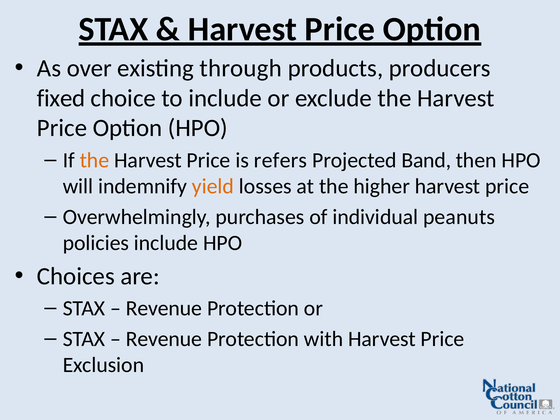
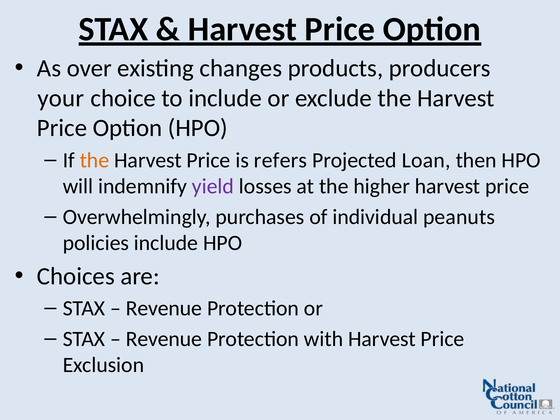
through: through -> changes (241, 68)
fixed: fixed -> your (61, 98)
Band: Band -> Loan (426, 160)
yield colour: orange -> purple (213, 186)
